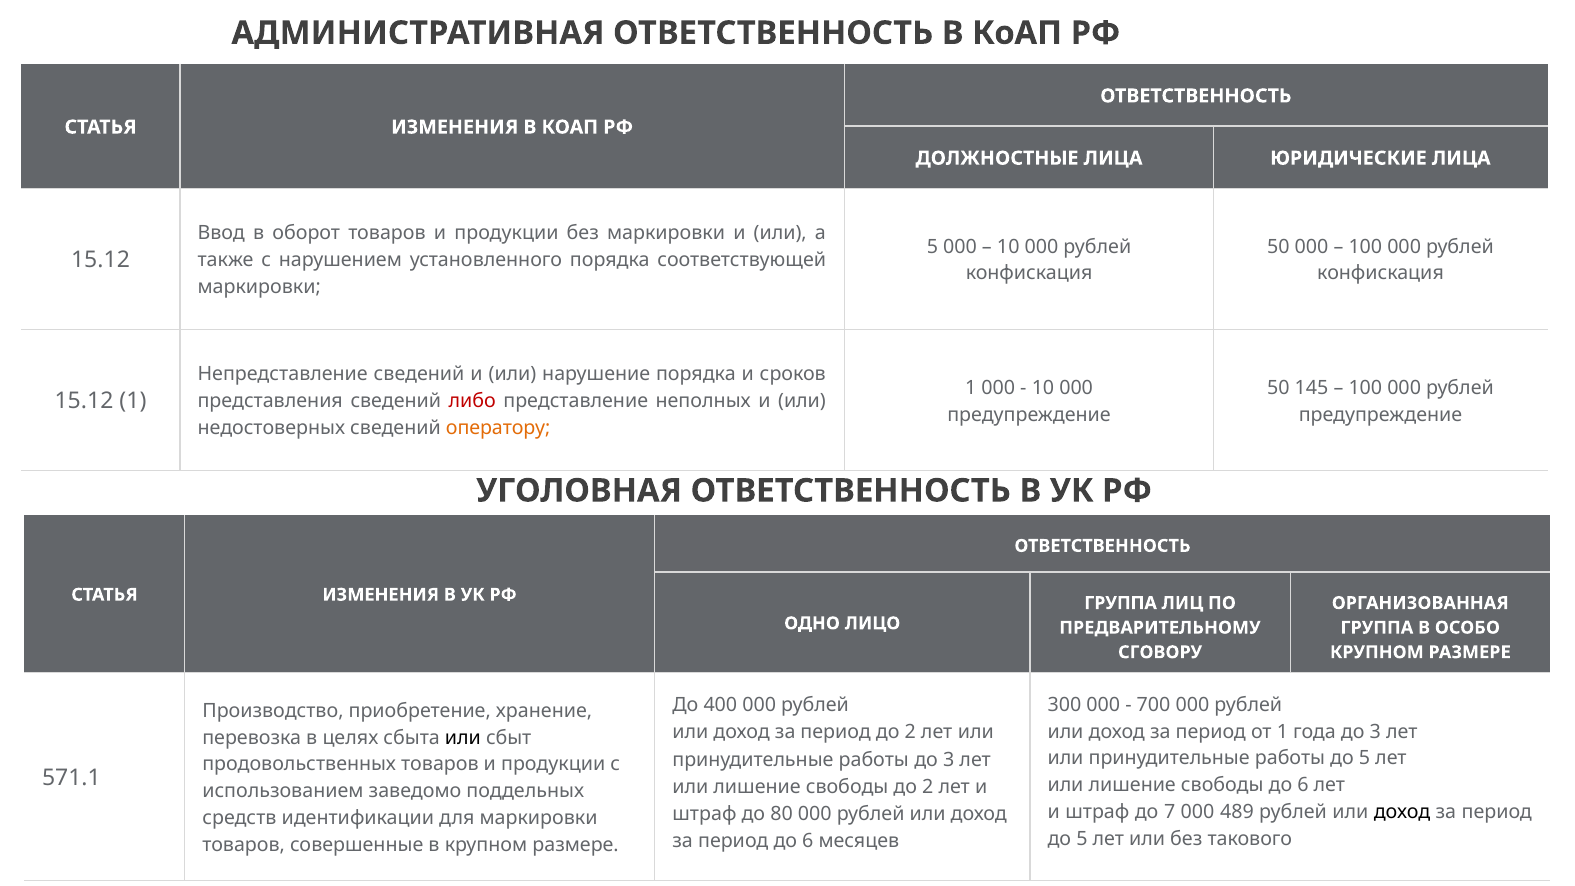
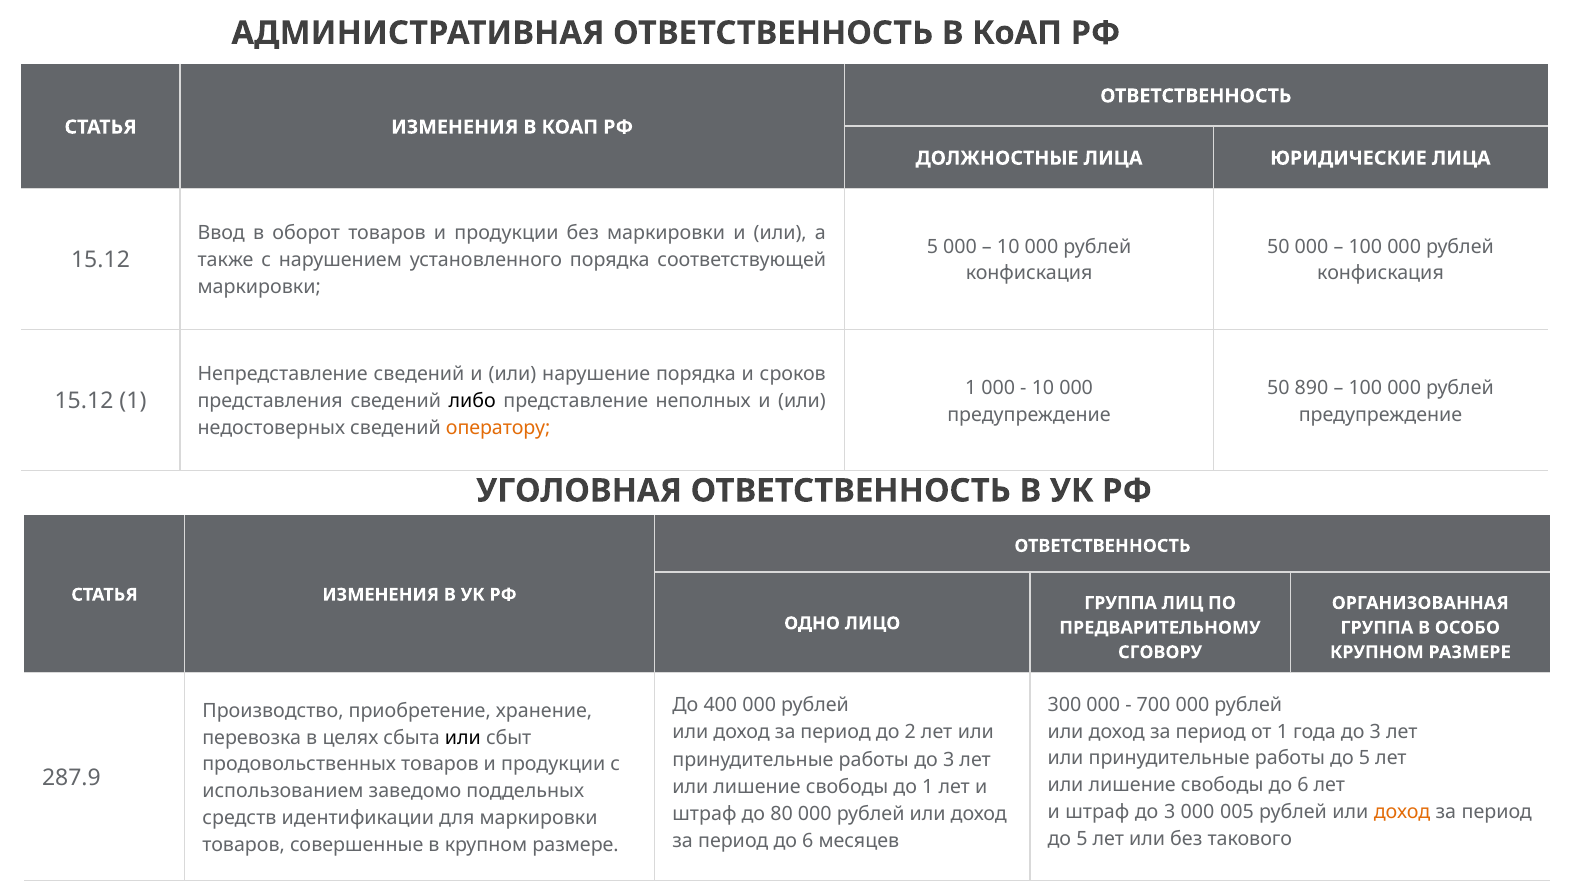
145: 145 -> 890 (1311, 388)
либо colour: red -> black (472, 401)
571.1: 571.1 -> 287.9 (71, 778)
свободы до 2: 2 -> 1 (928, 787)
штраф до 7: 7 -> 3 (1170, 812)
489: 489 -> 005 (1237, 812)
доход colour: black -> orange (1402, 812)
